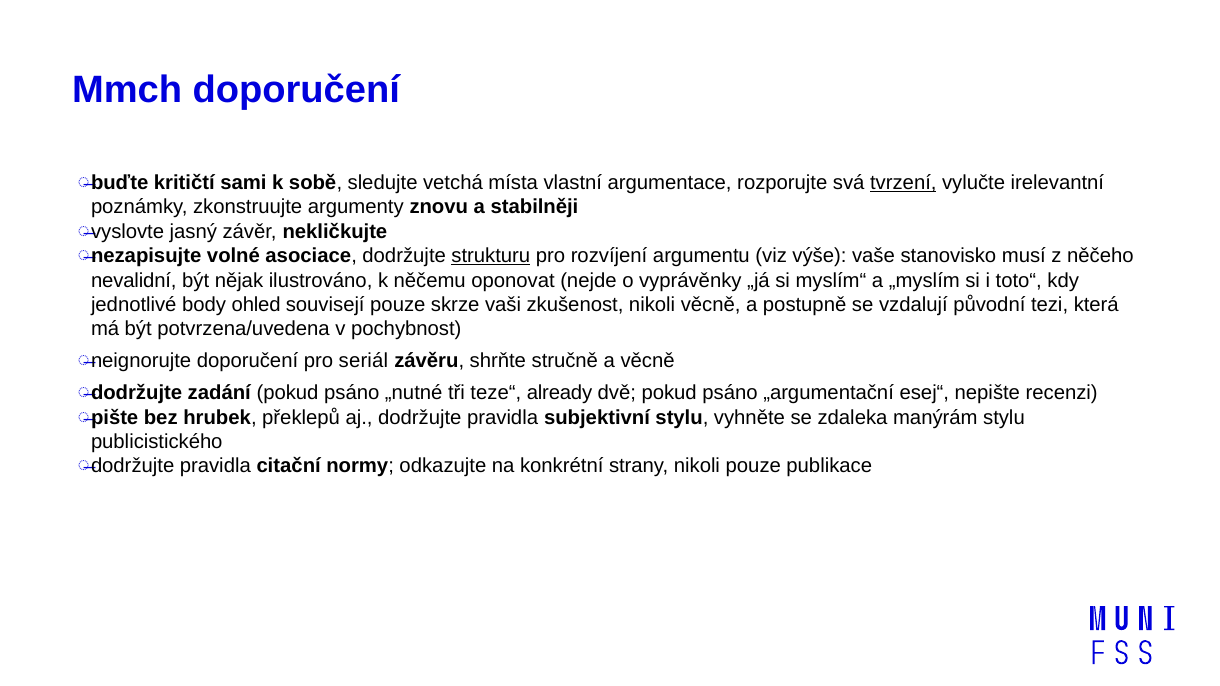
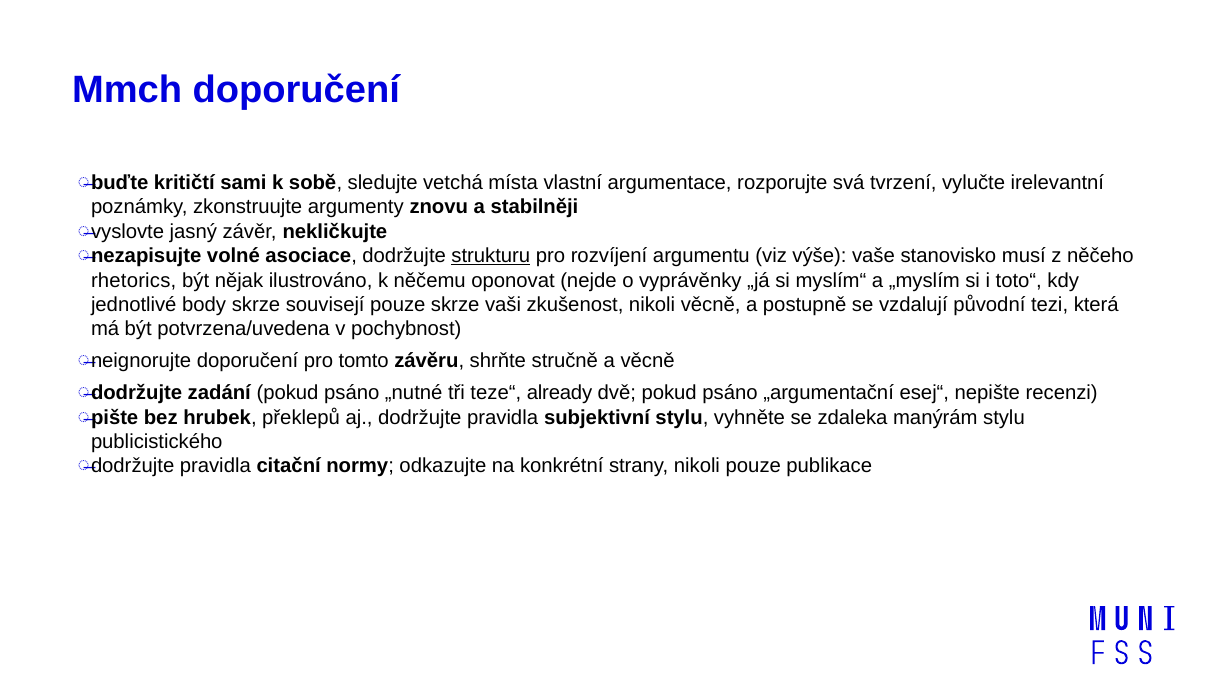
tvrzení underline: present -> none (903, 183)
nevalidní: nevalidní -> rhetorics (134, 281)
body ohled: ohled -> skrze (256, 305)
seriál: seriál -> tomto (364, 361)
